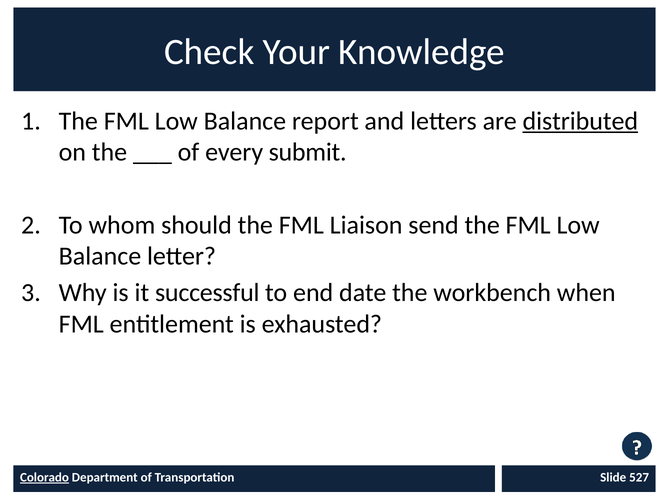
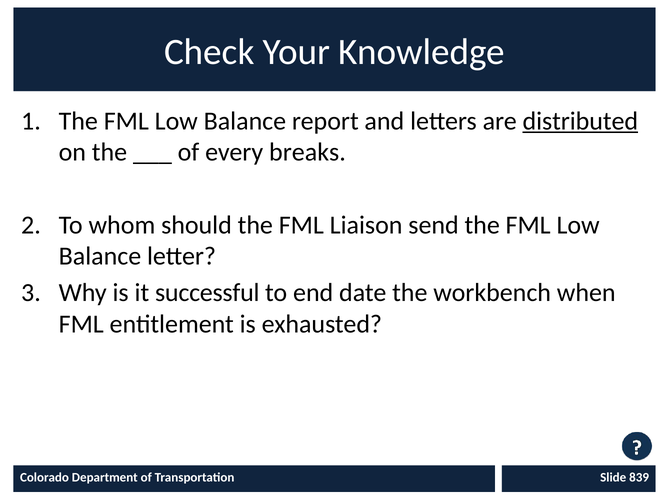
submit: submit -> breaks (307, 152)
Colorado underline: present -> none (44, 477)
527: 527 -> 839 (639, 477)
